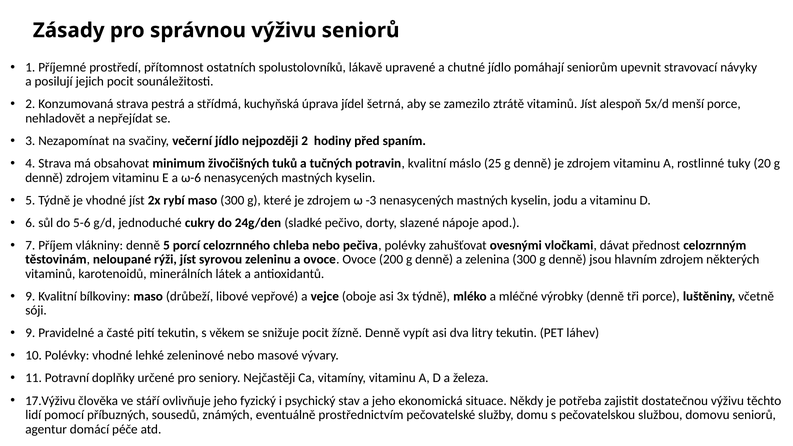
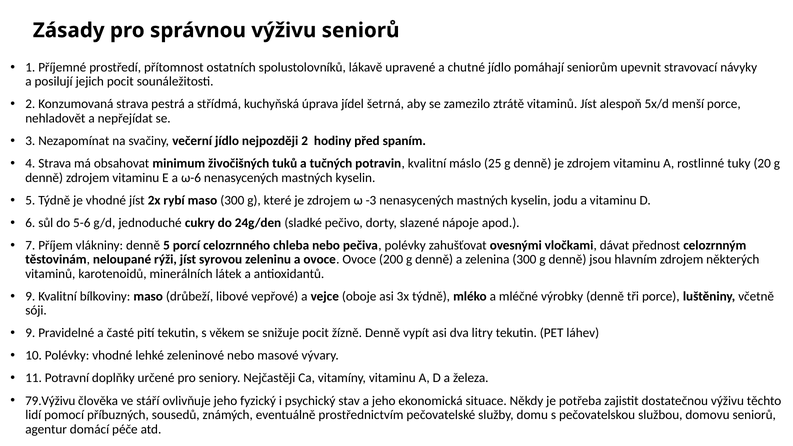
17.Výživu: 17.Výživu -> 79.Výživu (50, 401)
